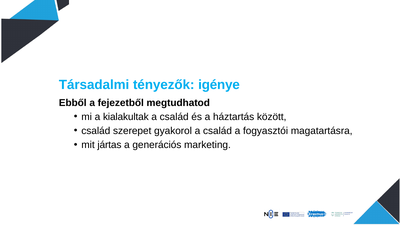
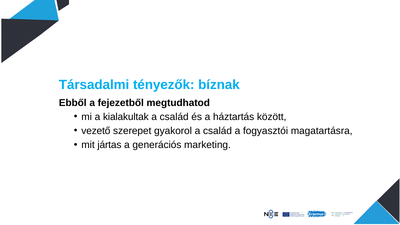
igénye: igénye -> bíznak (219, 85)
család: család -> vezető (96, 131)
